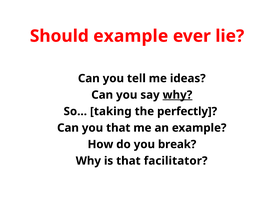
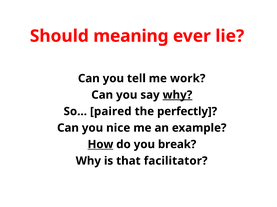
Should example: example -> meaning (131, 36)
ideas: ideas -> work (188, 79)
taking: taking -> paired (111, 112)
you that: that -> nice (118, 128)
How underline: none -> present (100, 145)
